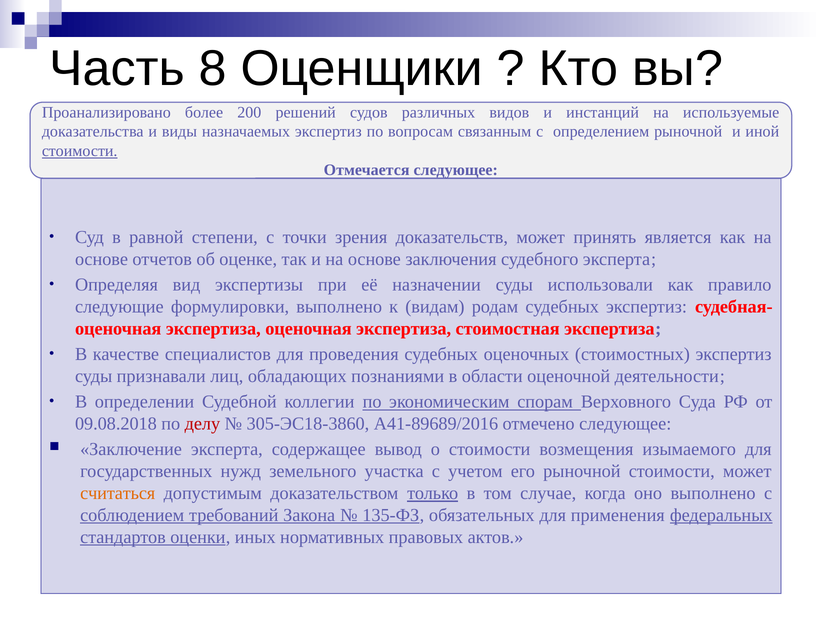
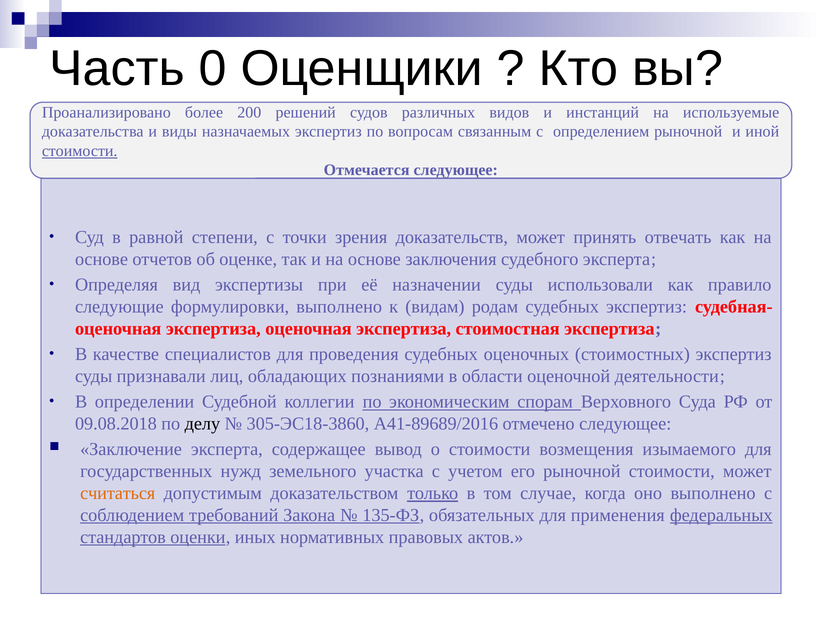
8: 8 -> 0 (213, 69)
является: является -> отвечать (678, 237)
делу colour: red -> black (202, 423)
